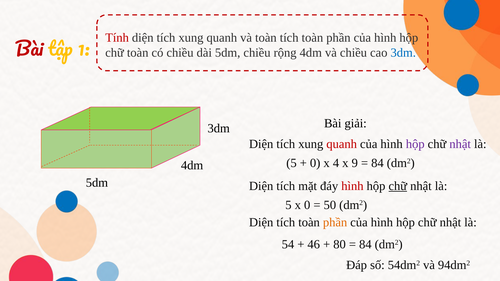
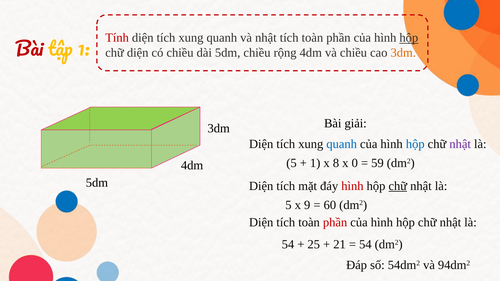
và toàn: toàn -> nhật (266, 38)
hộp underline: none -> present (409, 38)
chữ toàn: toàn -> diện (138, 53)
3dm colour: blue -> orange (403, 53)
quanh colour: red -> blue (342, 144)
hộp colour: purple -> blue (415, 144)
0: 0 -> 1 (315, 163)
4: 4 -> 8 (336, 163)
9: 9 -> 0 (355, 163)
84: 84 -> 59 (377, 163)
x 0: 0 -> 9 (307, 205)
50: 50 -> 60 (330, 205)
phần colour: orange -> red (335, 222)
46: 46 -> 25 (314, 245)
80: 80 -> 21 (340, 245)
84: 84 -> 54 (365, 245)
